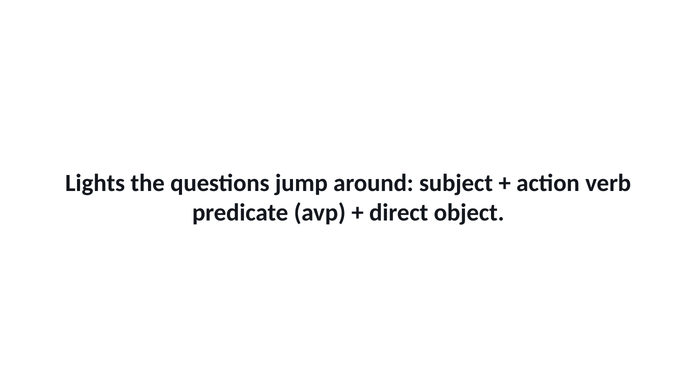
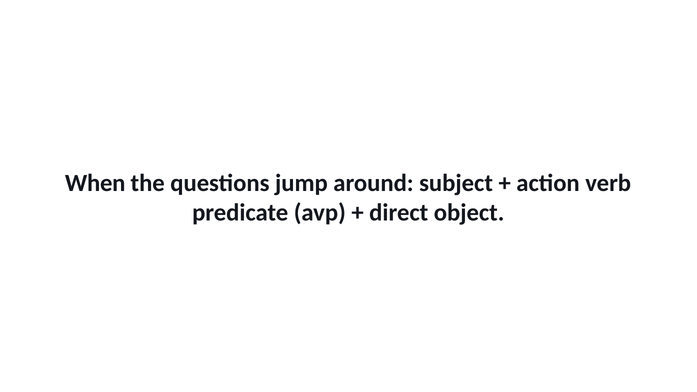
Lights: Lights -> When (95, 183)
